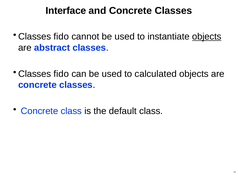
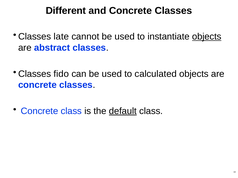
Interface: Interface -> Different (66, 11)
fido: fido -> late (61, 37)
default underline: none -> present (123, 111)
